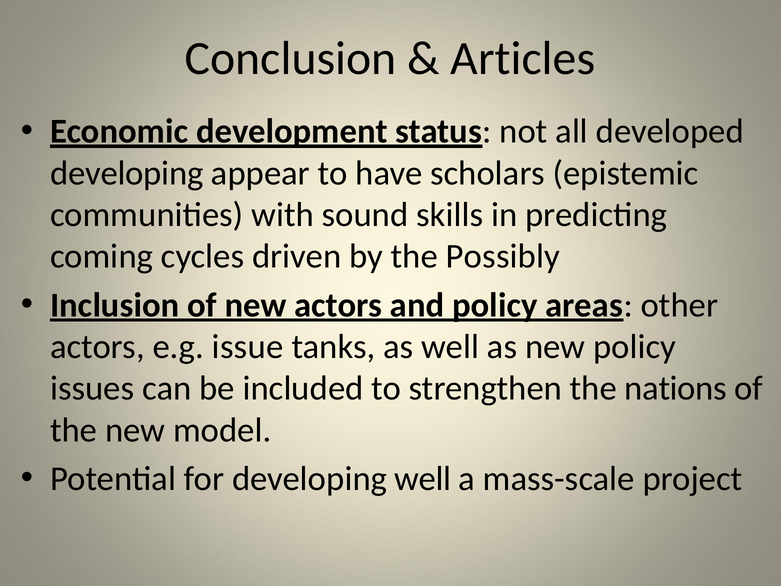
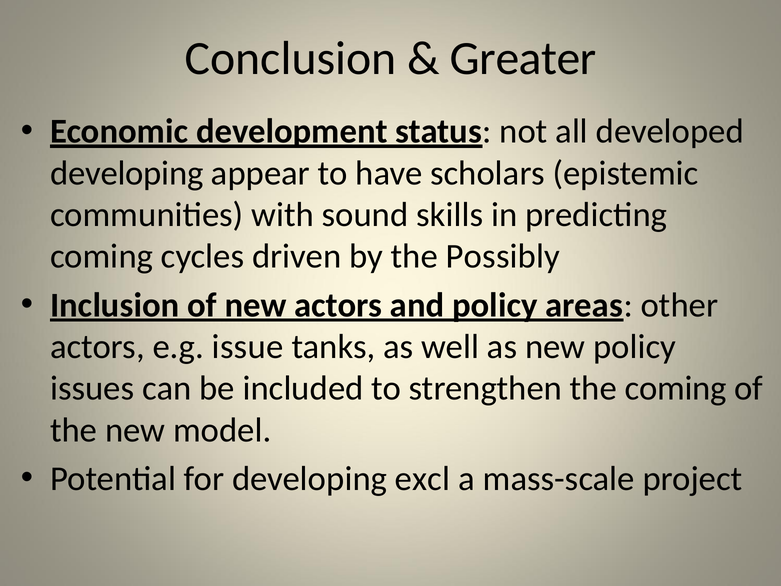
Articles: Articles -> Greater (523, 59)
the nations: nations -> coming (676, 388)
developing well: well -> excl (423, 479)
